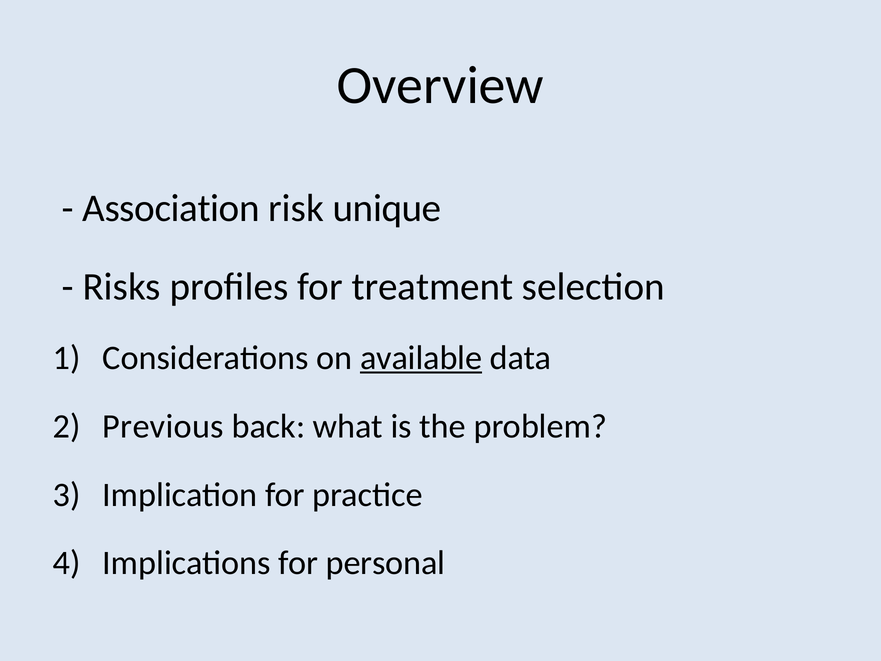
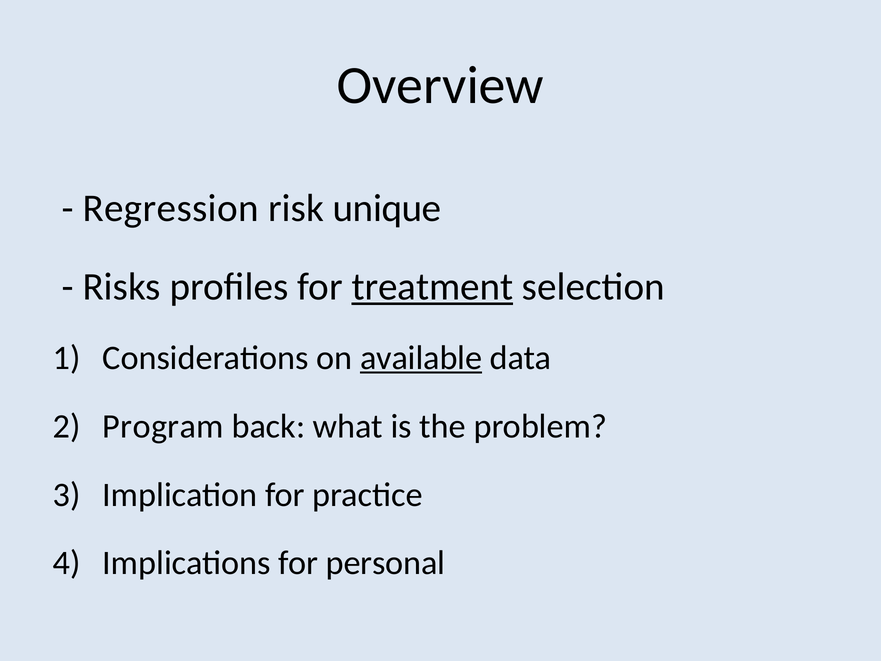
Association: Association -> Regression (171, 208)
treatment underline: none -> present (432, 287)
Previous: Previous -> Program (163, 426)
